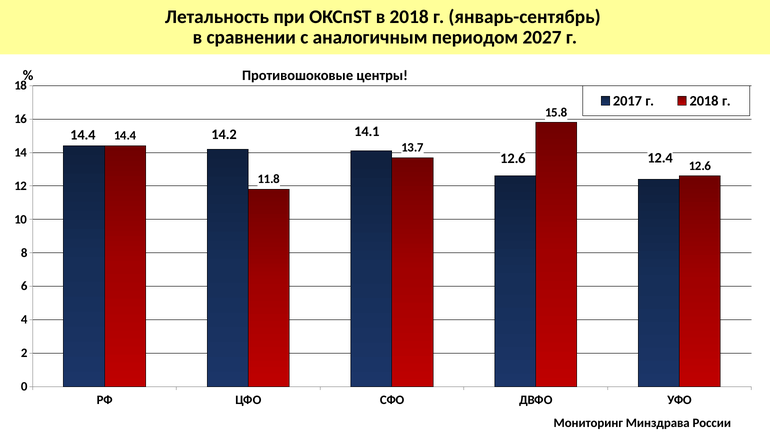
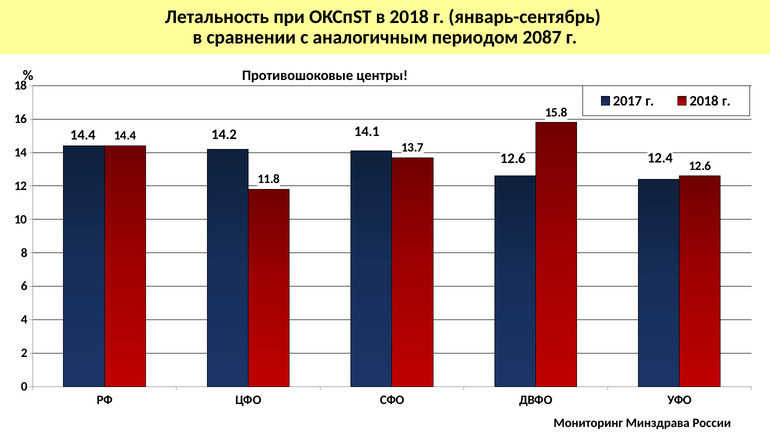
2027: 2027 -> 2087 (542, 37)
